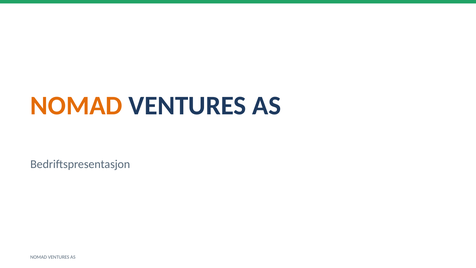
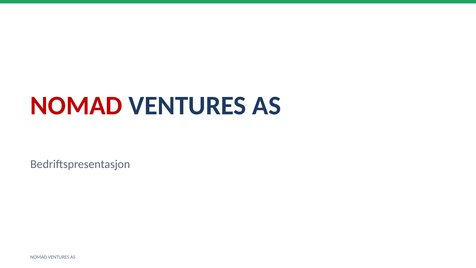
NOMAD colour: orange -> red (76, 106)
